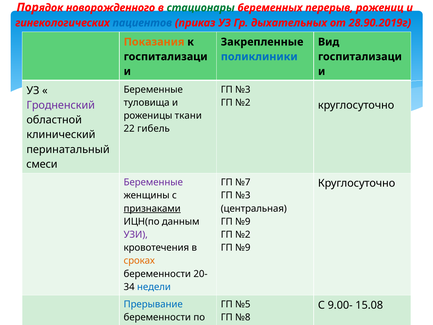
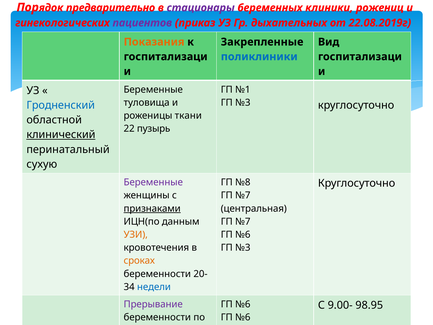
новорожденного: новорожденного -> предварительно (111, 8)
стационары colour: green -> purple (201, 8)
перерыв: перерыв -> клиники (329, 8)
пациентов colour: blue -> purple (142, 23)
28.90.2019г: 28.90.2019г -> 22.08.2019г (380, 23)
№3: №3 -> №1 (243, 90)
№2: №2 -> №3 (243, 103)
Гродненский colour: purple -> blue (61, 105)
гибель: гибель -> пузырь (154, 129)
клинический underline: none -> present (61, 135)
смеси: смеси -> сухую (42, 164)
№7: №7 -> №8 (243, 182)
№3: №3 -> №7 (243, 195)
№9: №9 -> №7 (243, 221)
УЗИ colour: purple -> orange (136, 234)
№2: №2 -> №6 (243, 234)
№9: №9 -> №3 (243, 248)
Прерывание colour: blue -> purple (153, 304)
№5: №5 -> №6 (243, 304)
15.08: 15.08 -> 98.95 (369, 305)
№8: №8 -> №6 (243, 317)
